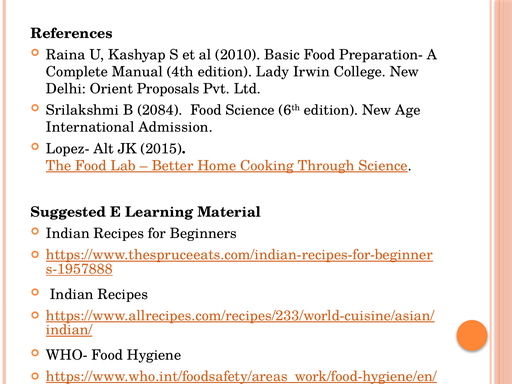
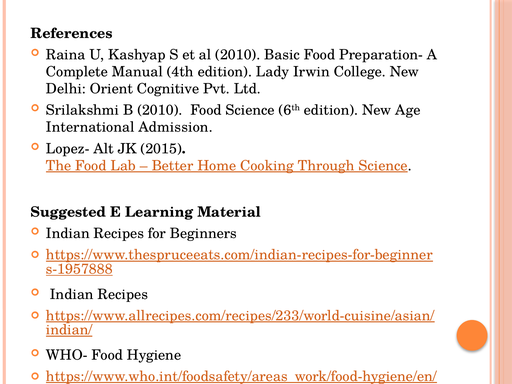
Proposals: Proposals -> Cognitive (168, 89)
B 2084: 2084 -> 2010 (160, 110)
